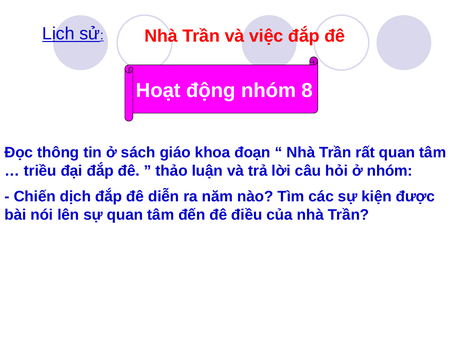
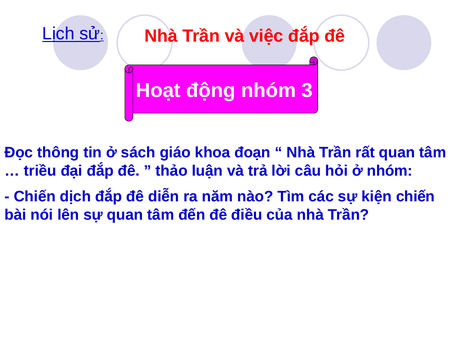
8: 8 -> 3 (307, 90)
kiện được: được -> chiến (415, 196)
